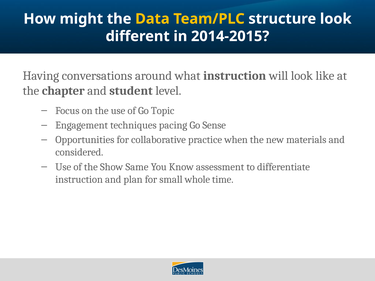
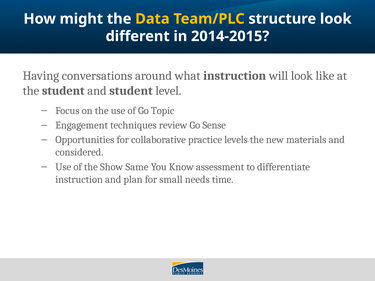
the chapter: chapter -> student (63, 91)
pacing: pacing -> review (173, 125)
when: when -> levels (236, 140)
whole: whole -> needs (197, 179)
